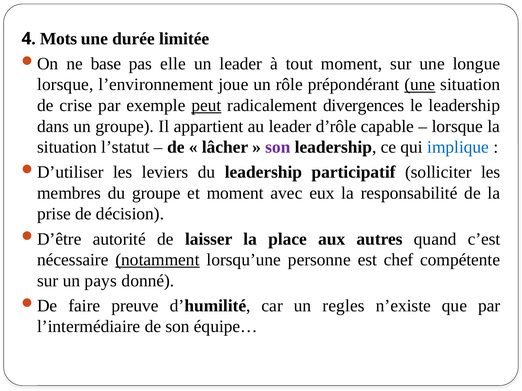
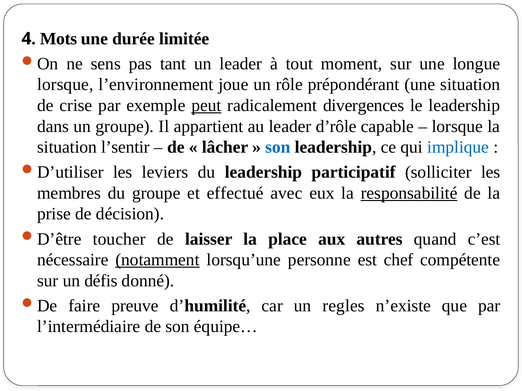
base: base -> sens (106, 64)
elle: elle -> tant (173, 64)
une underline: present -> none (420, 85)
l’statut: l’statut -> l’sentir (125, 147)
son colour: purple -> blue (278, 147)
et moment: moment -> effectué (235, 193)
responsabilité underline: none -> present (409, 193)
autorité: autorité -> toucher (119, 239)
pays: pays -> défis (101, 281)
